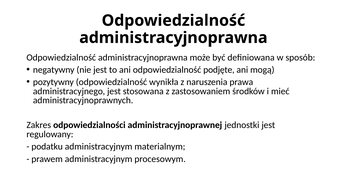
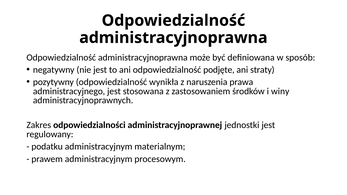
mogą: mogą -> straty (262, 70)
mieć: mieć -> winy (280, 91)
